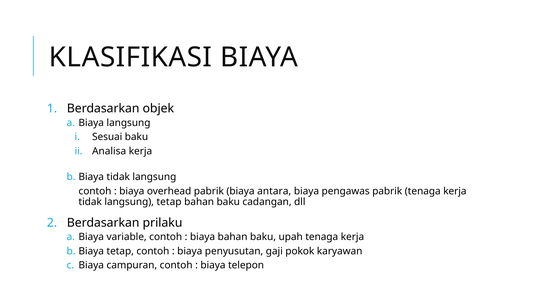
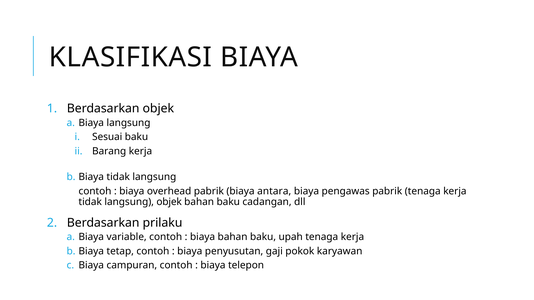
Analisa: Analisa -> Barang (109, 151)
langsung tetap: tetap -> objek (169, 202)
